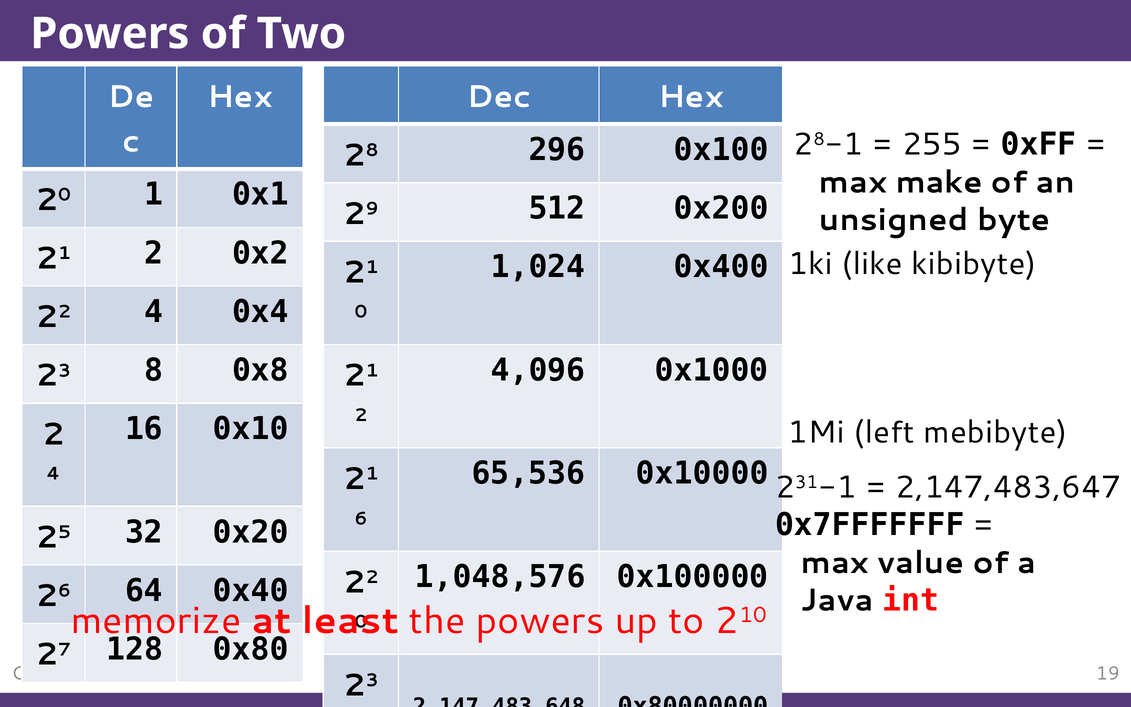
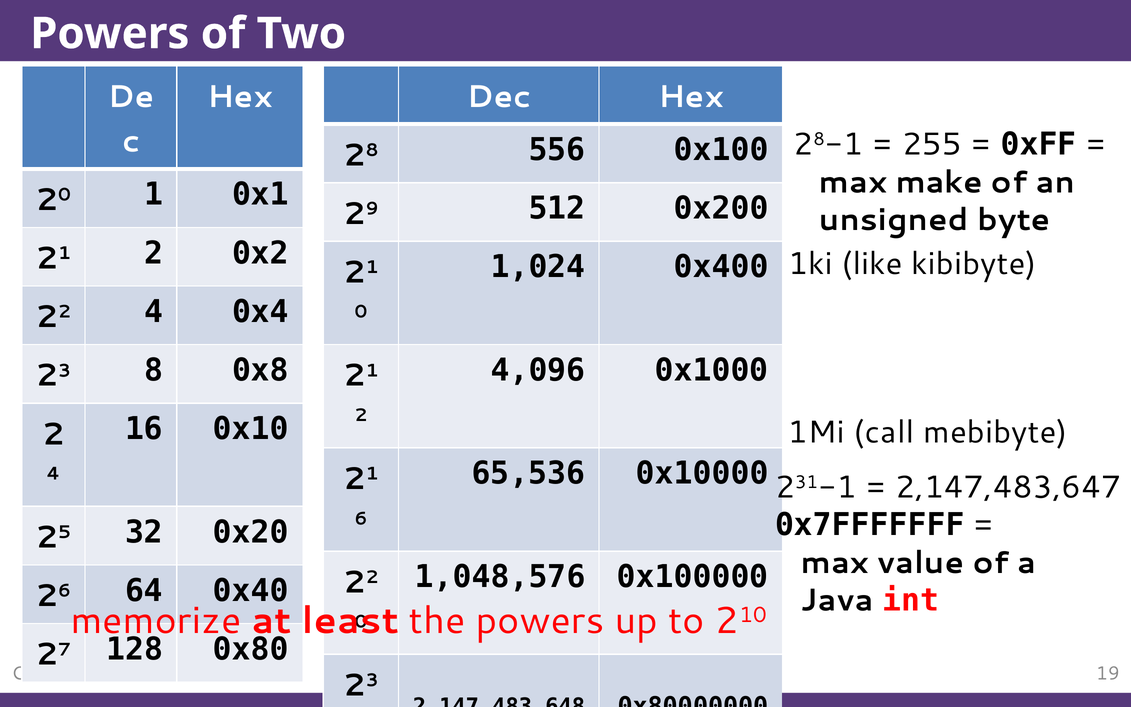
296: 296 -> 556 (557, 150)
left: left -> call (884, 432)
